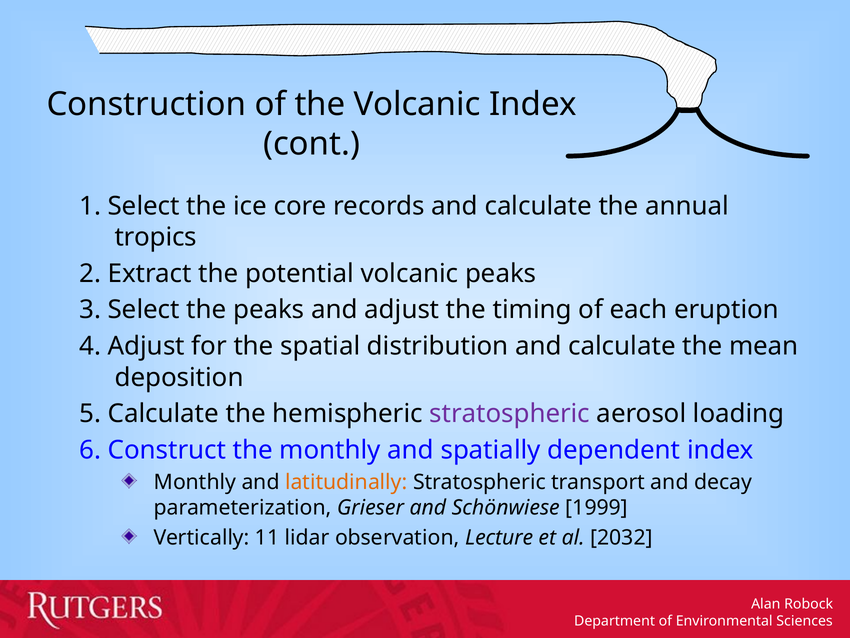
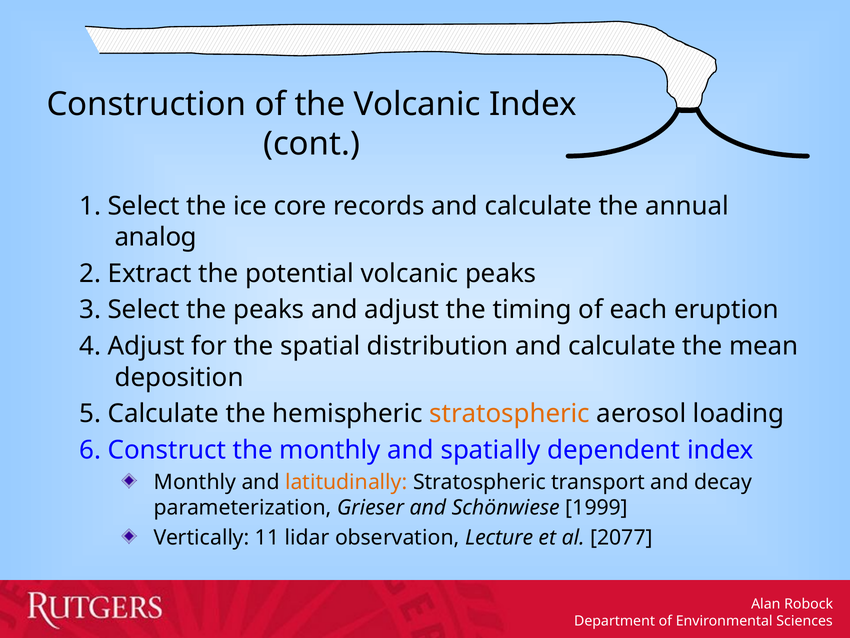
tropics: tropics -> analog (156, 237)
stratospheric colour: purple -> orange (510, 413)
2032: 2032 -> 2077 (621, 537)
